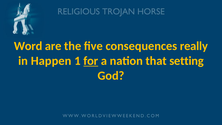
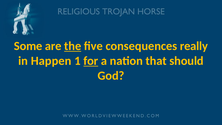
Word: Word -> Some (28, 46)
the underline: none -> present (73, 46)
setting: setting -> should (187, 61)
